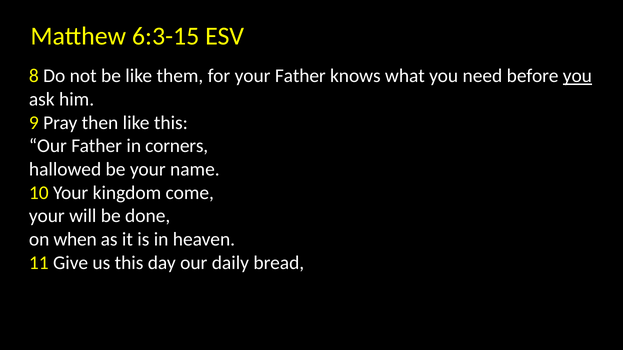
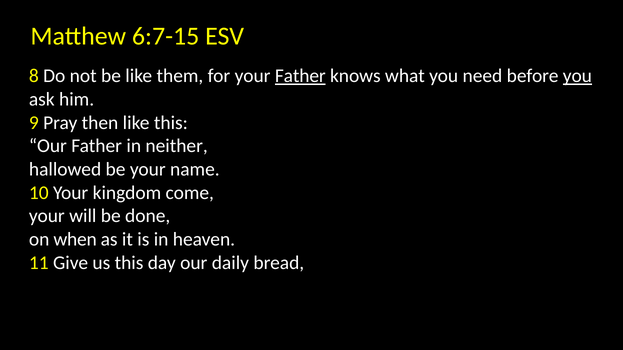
6:3-15: 6:3-15 -> 6:7-15 (166, 36)
Father underline: none -> present (300, 76)
corners: corners -> neither (177, 146)
